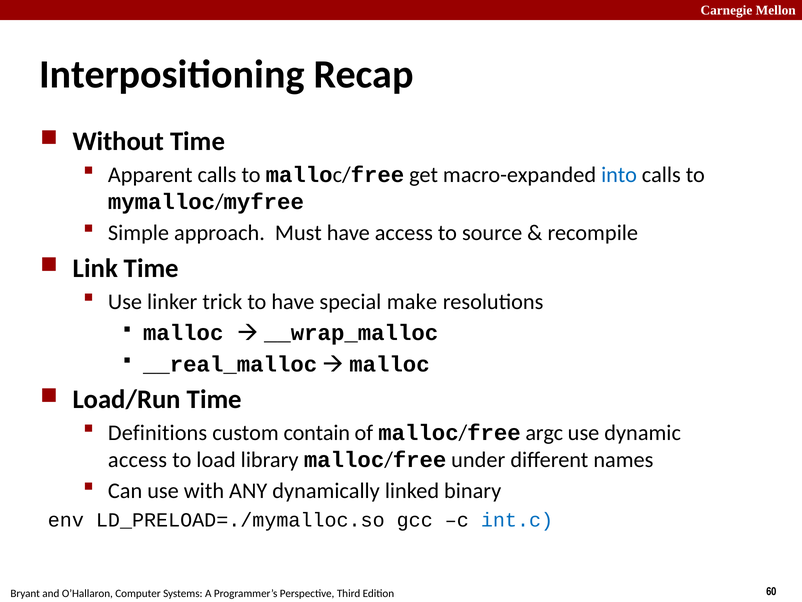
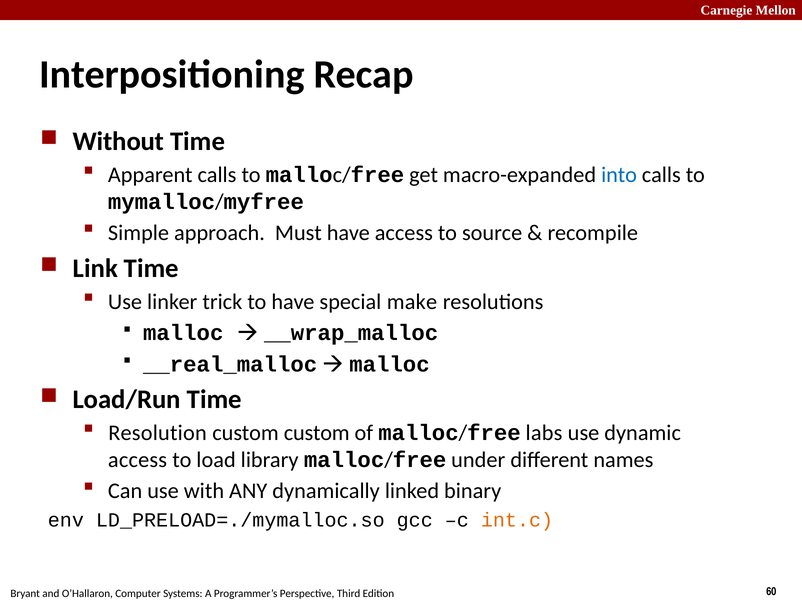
Definitions: Definitions -> Resolution (157, 433)
custom contain: contain -> custom (317, 433)
argc: argc -> labs (544, 433)
int.c colour: blue -> orange (517, 520)
